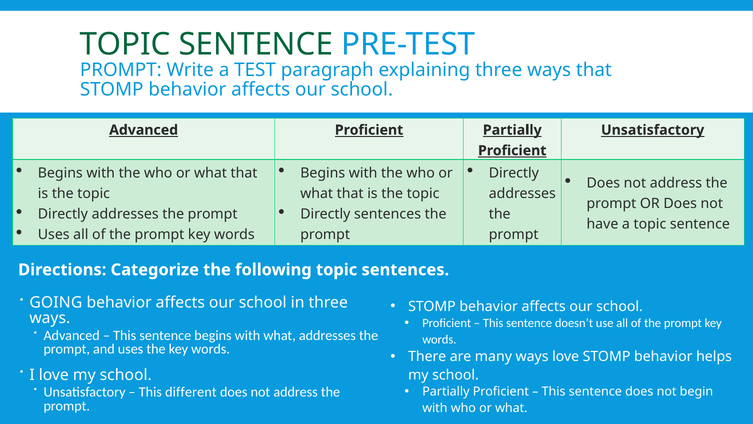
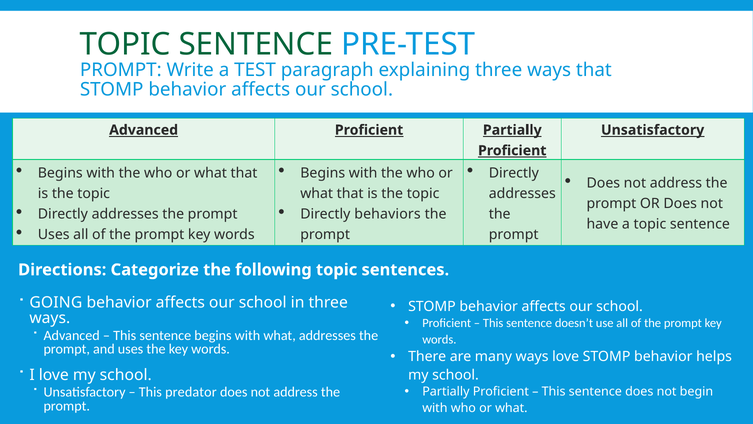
Directly sentences: sentences -> behaviors (388, 214)
different: different -> predator (191, 392)
